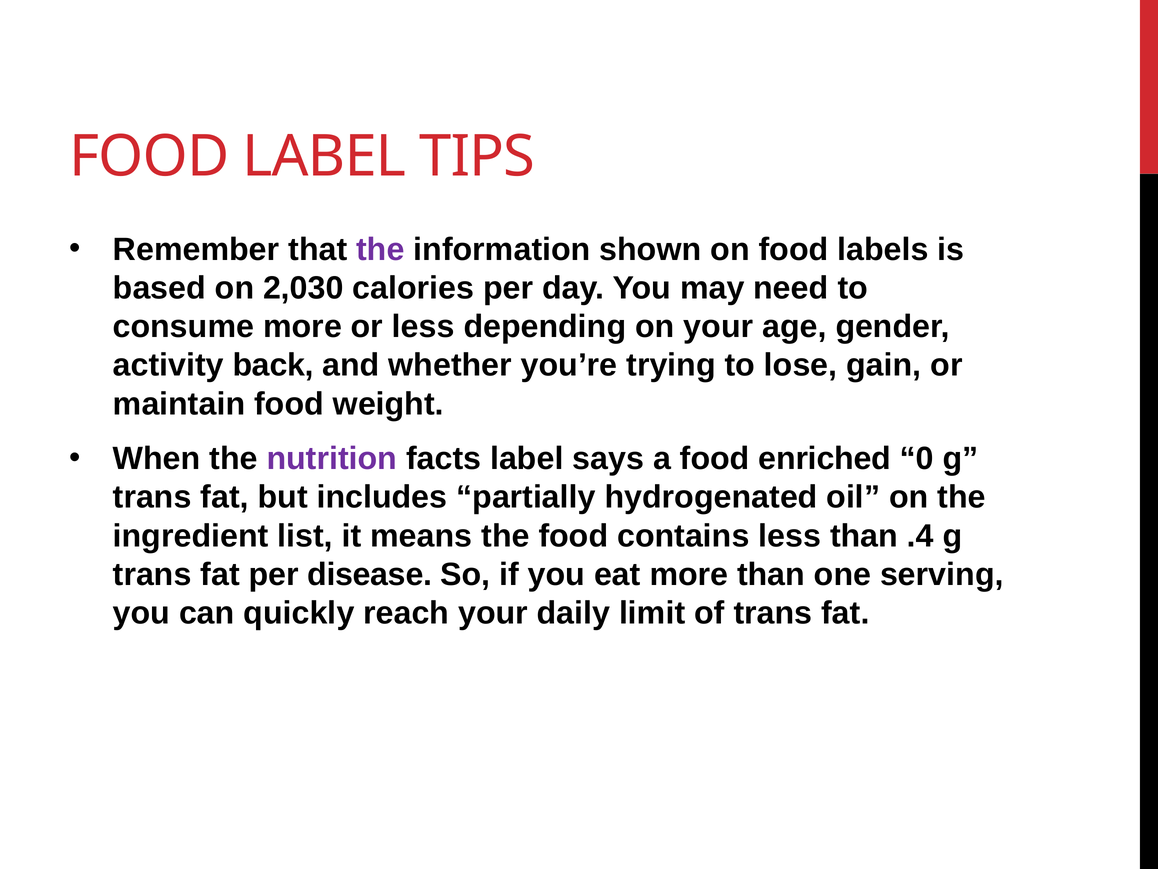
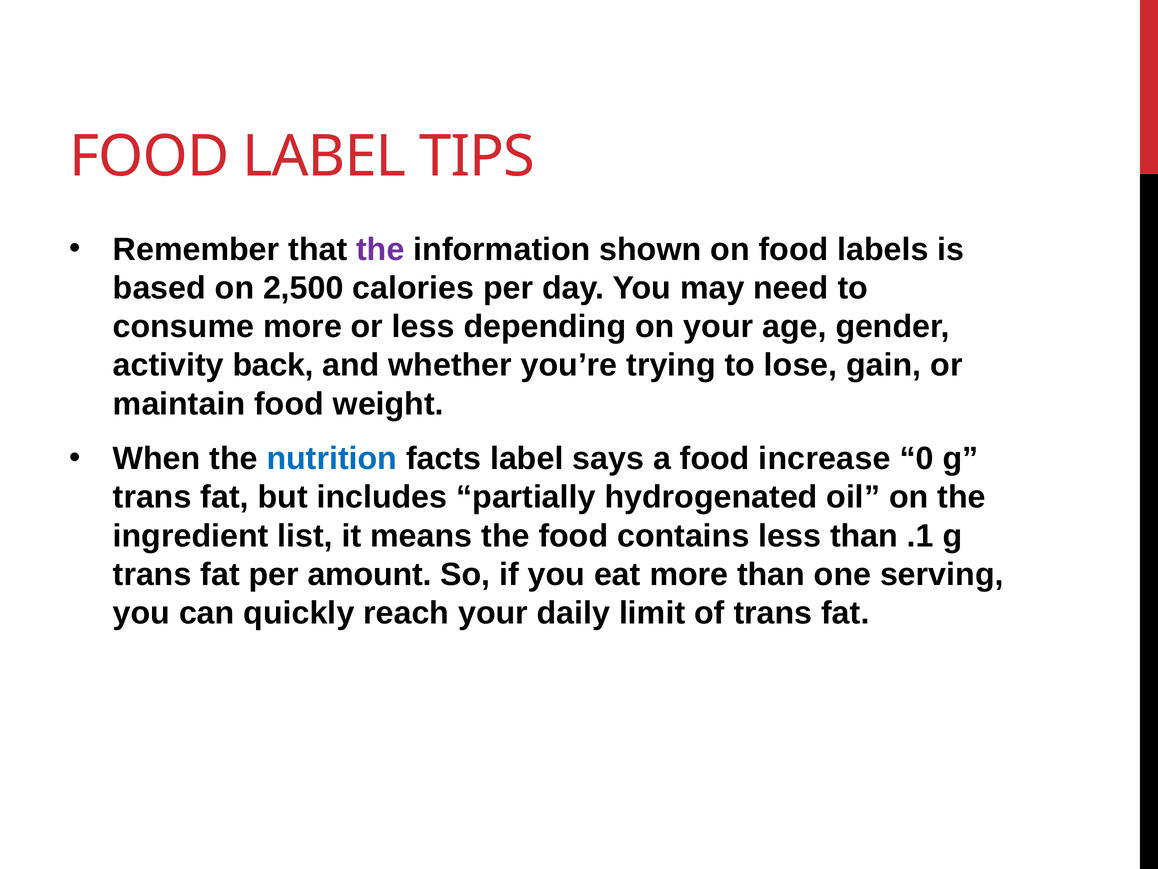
2,030: 2,030 -> 2,500 (303, 288)
nutrition colour: purple -> blue (332, 458)
enriched: enriched -> increase (825, 458)
.4: .4 -> .1 (920, 536)
disease: disease -> amount (370, 574)
